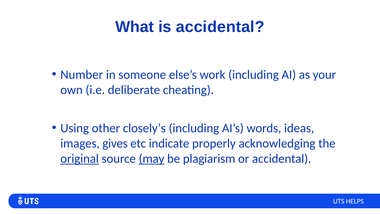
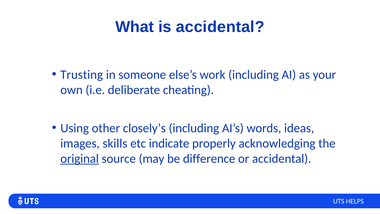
Number: Number -> Trusting (82, 75)
gives: gives -> skills (115, 143)
may underline: present -> none (152, 158)
plagiarism: plagiarism -> difference (209, 158)
